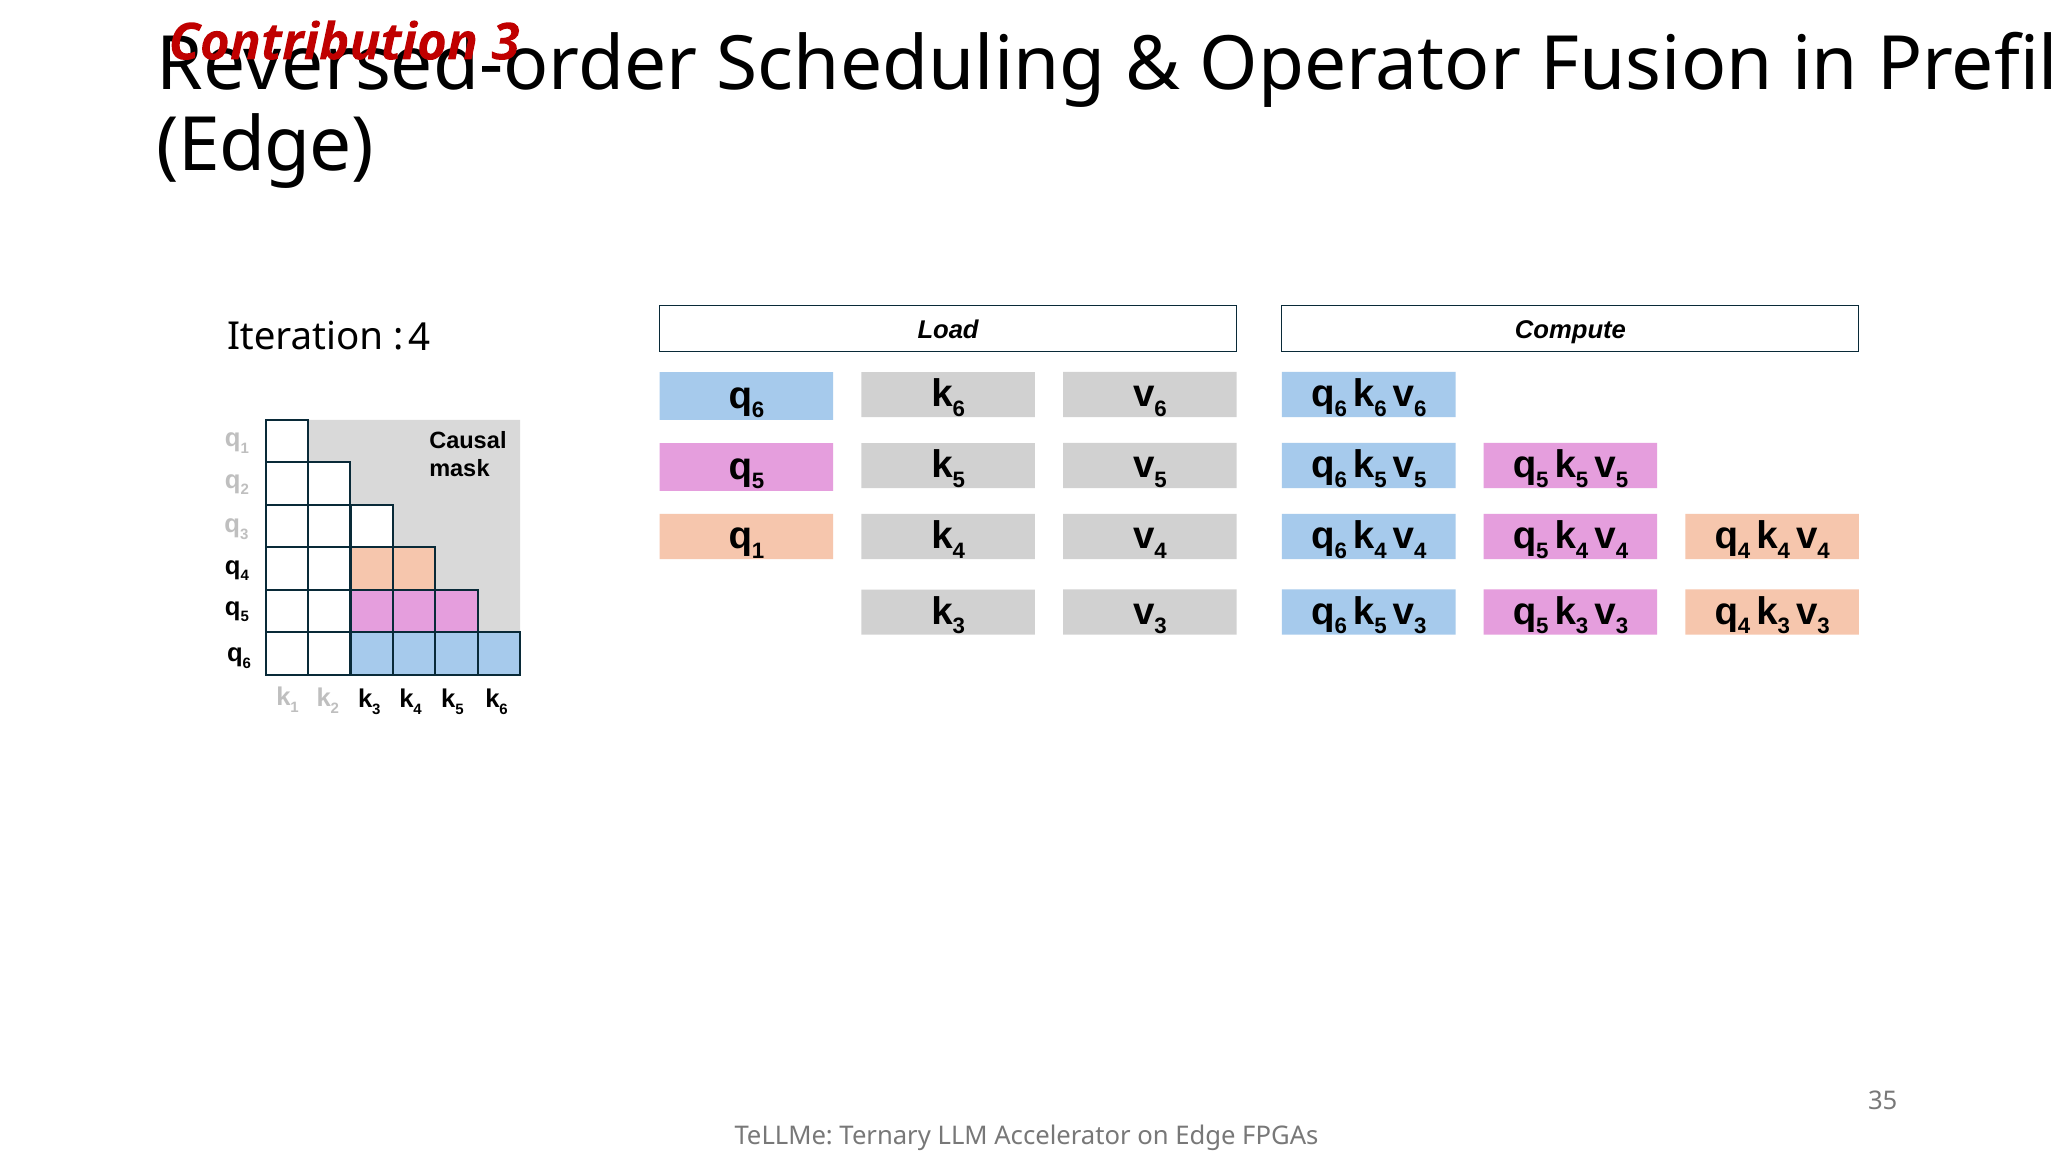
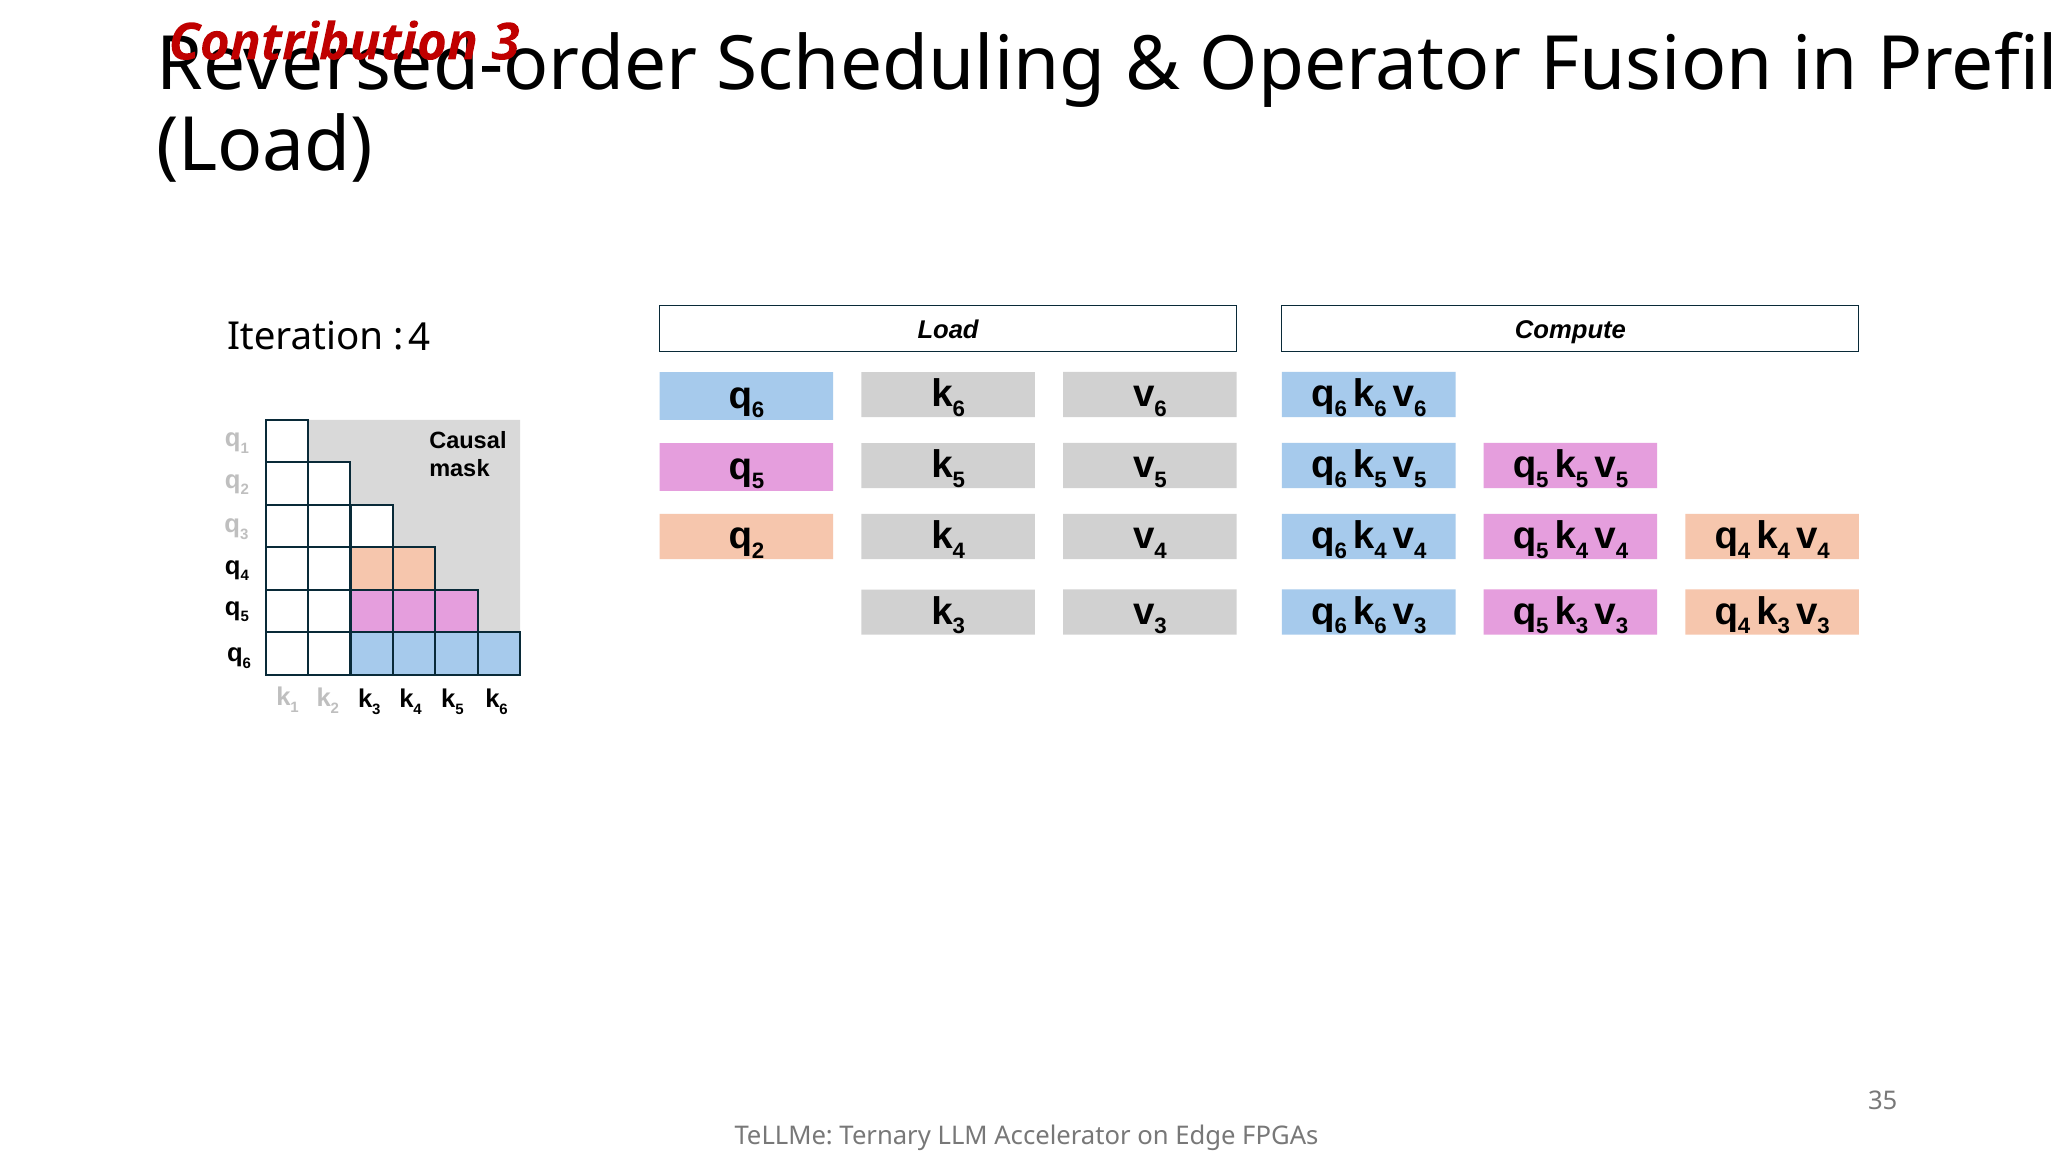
Edge: Edge -> Load (265, 146)
1: 1 -> 2 (758, 551)
5: 5 -> 6 (1380, 627)
